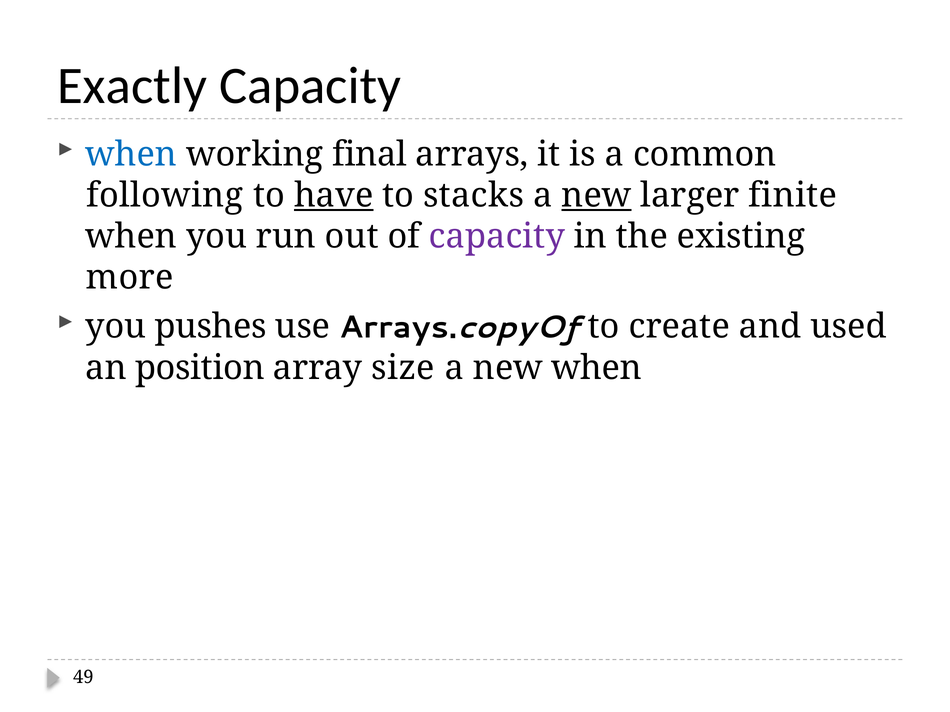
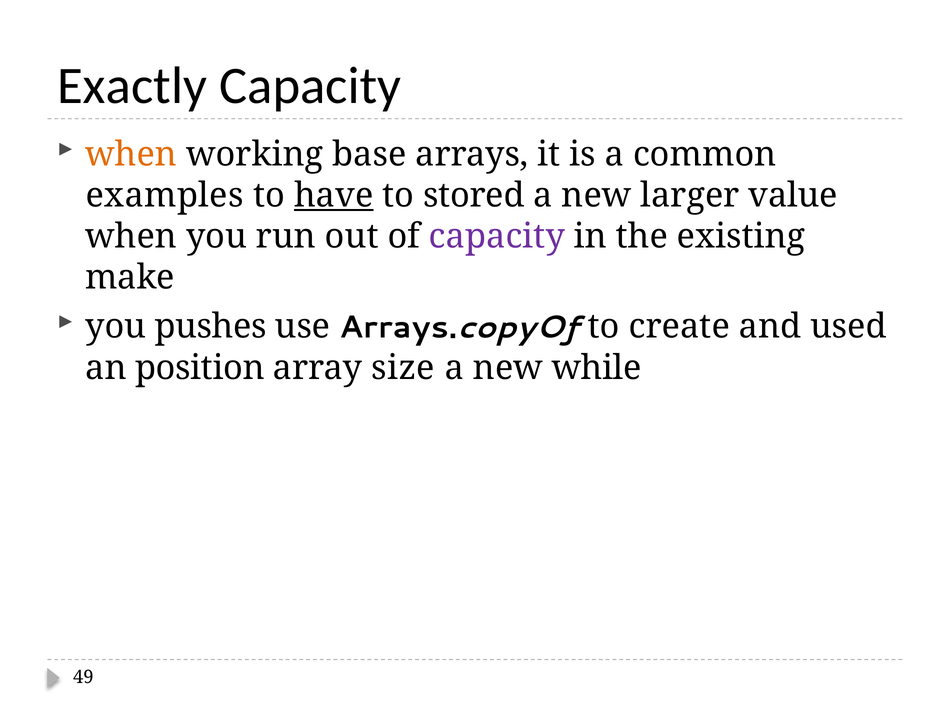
when colour: blue -> orange (131, 154)
final: final -> base (369, 154)
following: following -> examples (165, 196)
stacks: stacks -> stored (474, 196)
new underline: present -> none (596, 196)
finite: finite -> value (793, 196)
more: more -> make (130, 278)
new when: when -> while (597, 368)
